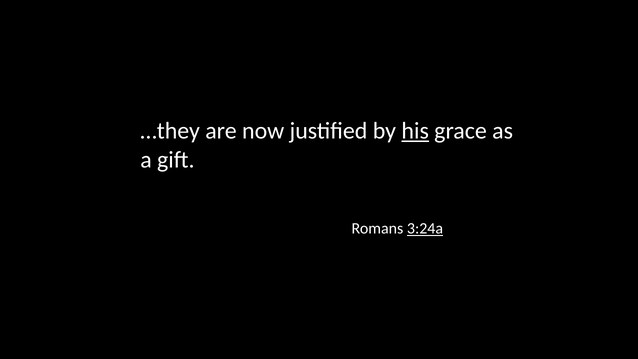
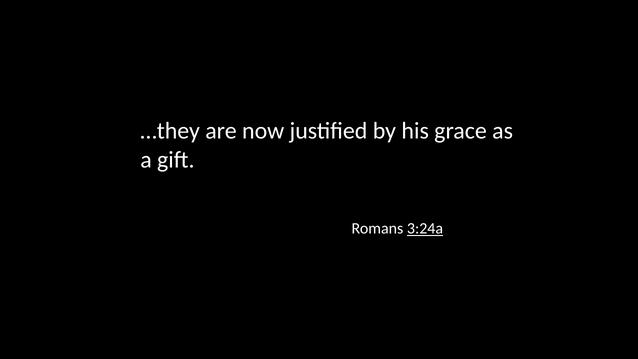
his underline: present -> none (415, 131)
